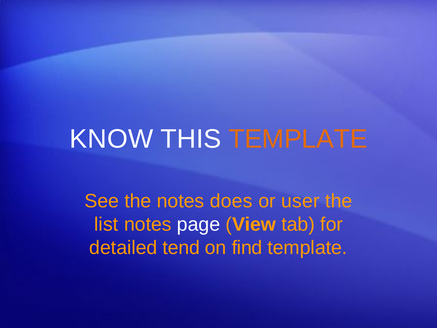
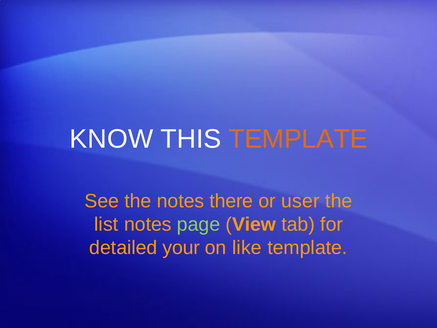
does: does -> there (231, 201)
page colour: white -> light green (199, 224)
tend: tend -> your (181, 248)
find: find -> like (247, 248)
